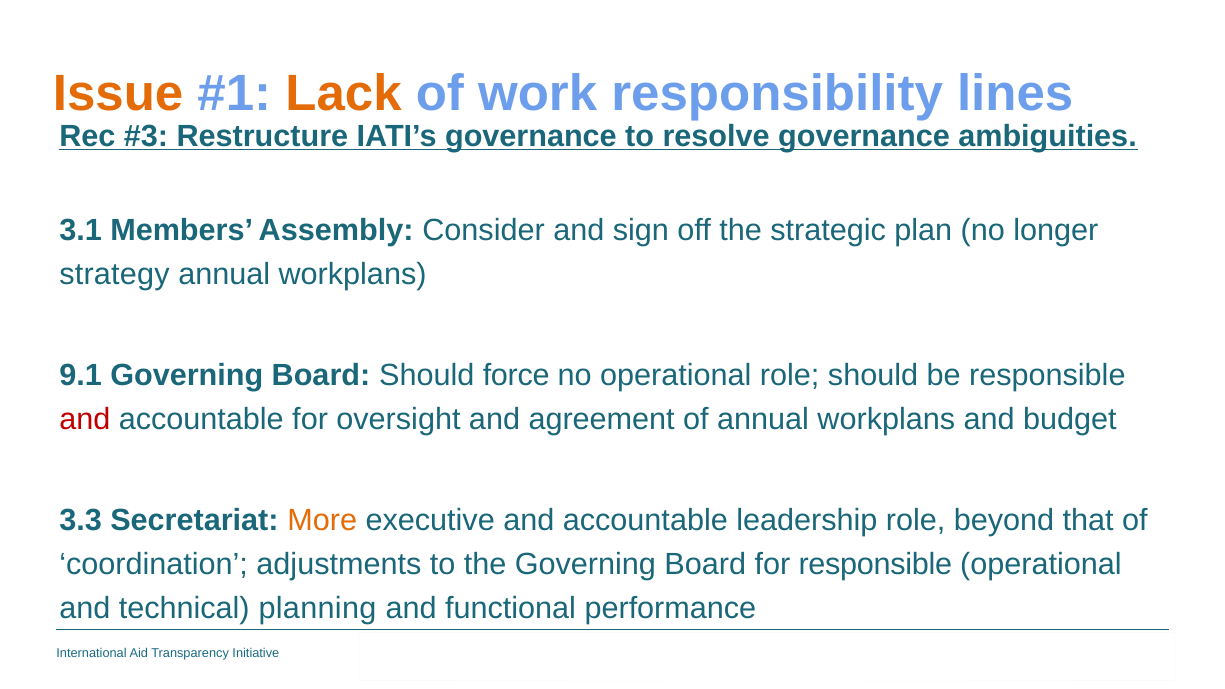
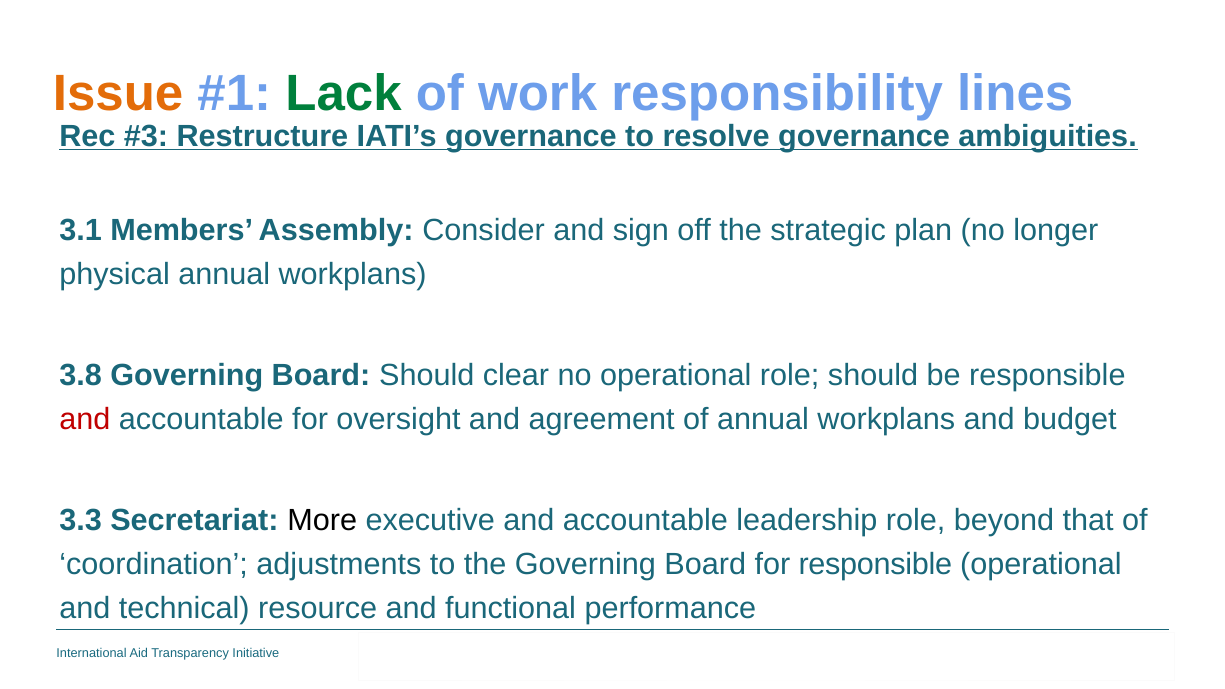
Lack colour: orange -> green (344, 94)
strategy: strategy -> physical (115, 275)
9.1: 9.1 -> 3.8 (81, 376)
force: force -> clear (516, 376)
More colour: orange -> black (322, 521)
planning: planning -> resource (318, 609)
